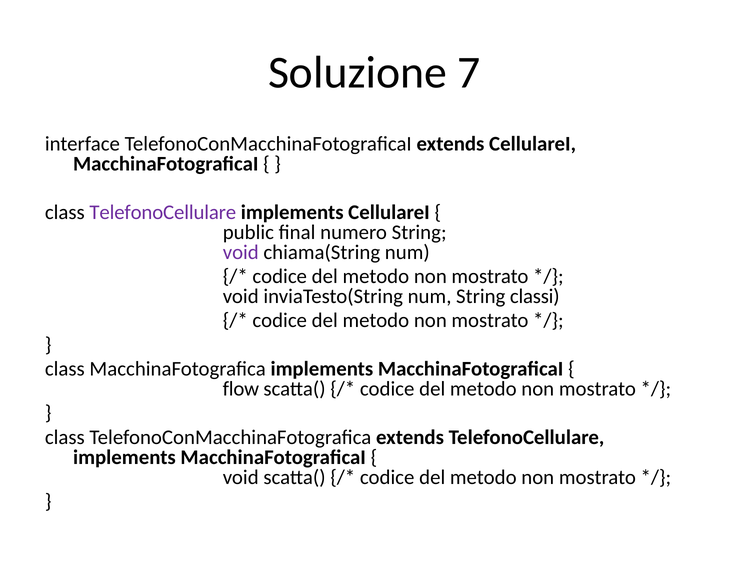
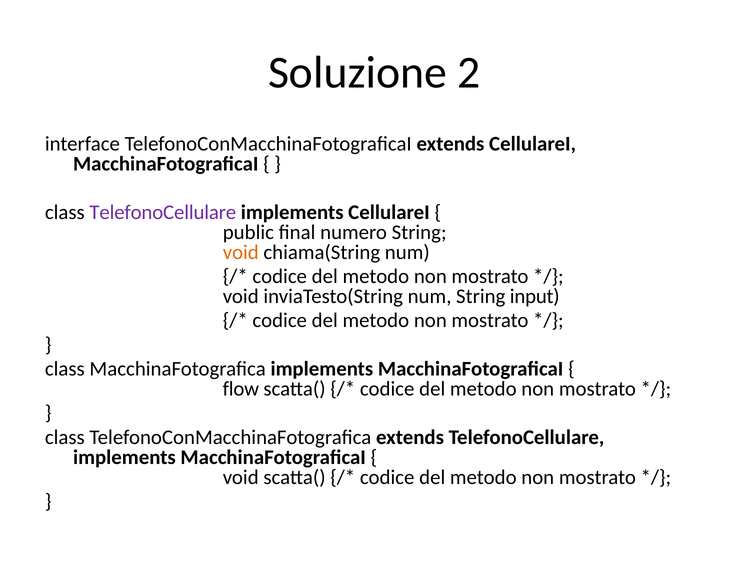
7: 7 -> 2 (469, 73)
void colour: purple -> orange (241, 252)
classi: classi -> input (535, 296)
